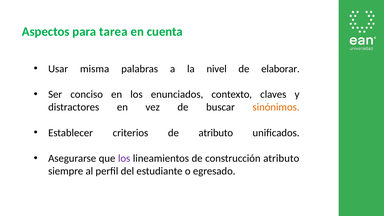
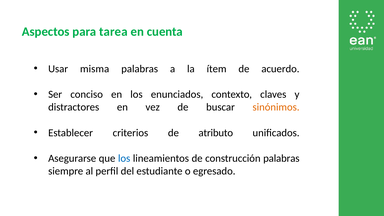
nivel: nivel -> ítem (217, 69)
elaborar: elaborar -> acuerdo (280, 69)
los colour: purple -> blue (124, 158)
construcción atributo: atributo -> palabras (281, 158)
